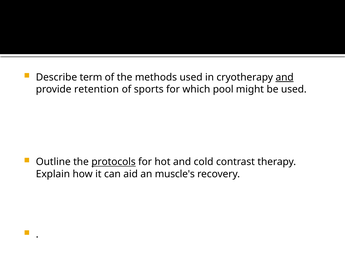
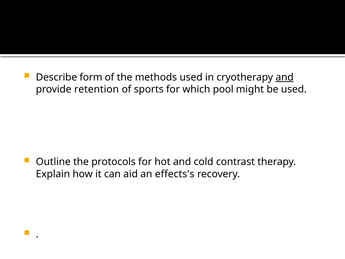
term: term -> form (91, 77)
protocols underline: present -> none (114, 162)
muscle's: muscle's -> effects's (175, 174)
